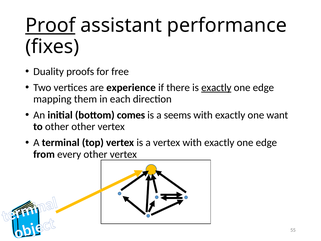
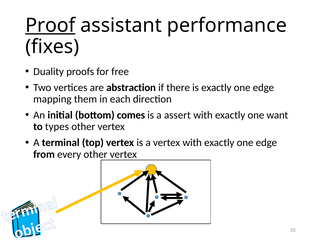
experience: experience -> abstraction (131, 87)
exactly underline: present -> none (216, 87)
seems: seems -> assert (177, 115)
to other: other -> types (57, 127)
